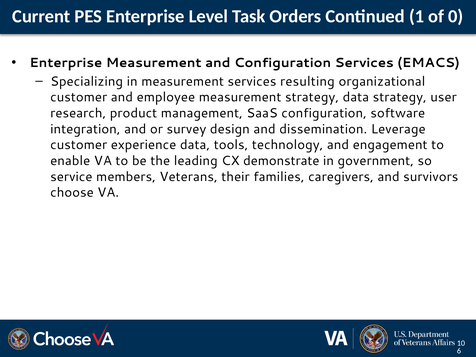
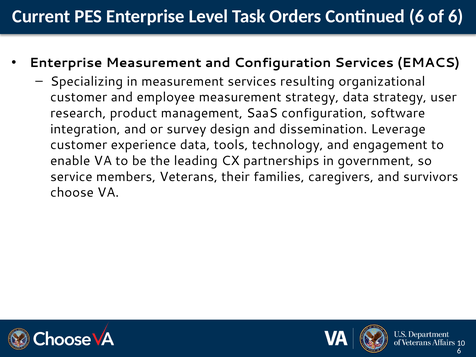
Continued 1: 1 -> 6 (417, 16)
of 0: 0 -> 6 (456, 16)
demonstrate: demonstrate -> partnerships (281, 161)
